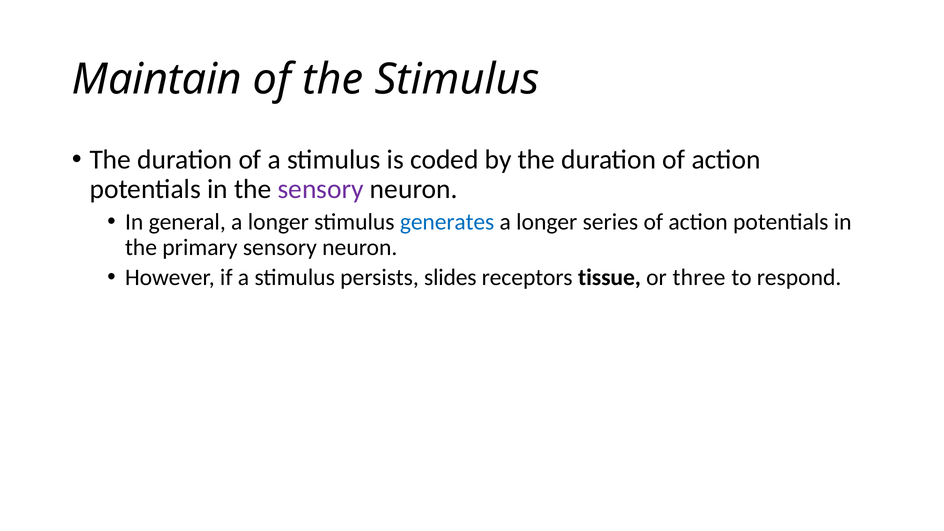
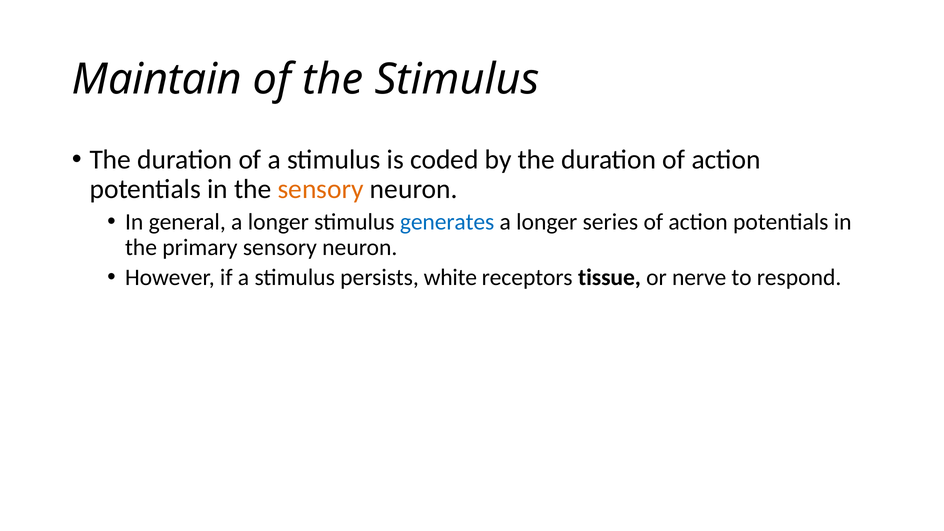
sensory colour: purple -> orange (321, 189)
slides: slides -> white (450, 278)
three: three -> nerve (699, 278)
